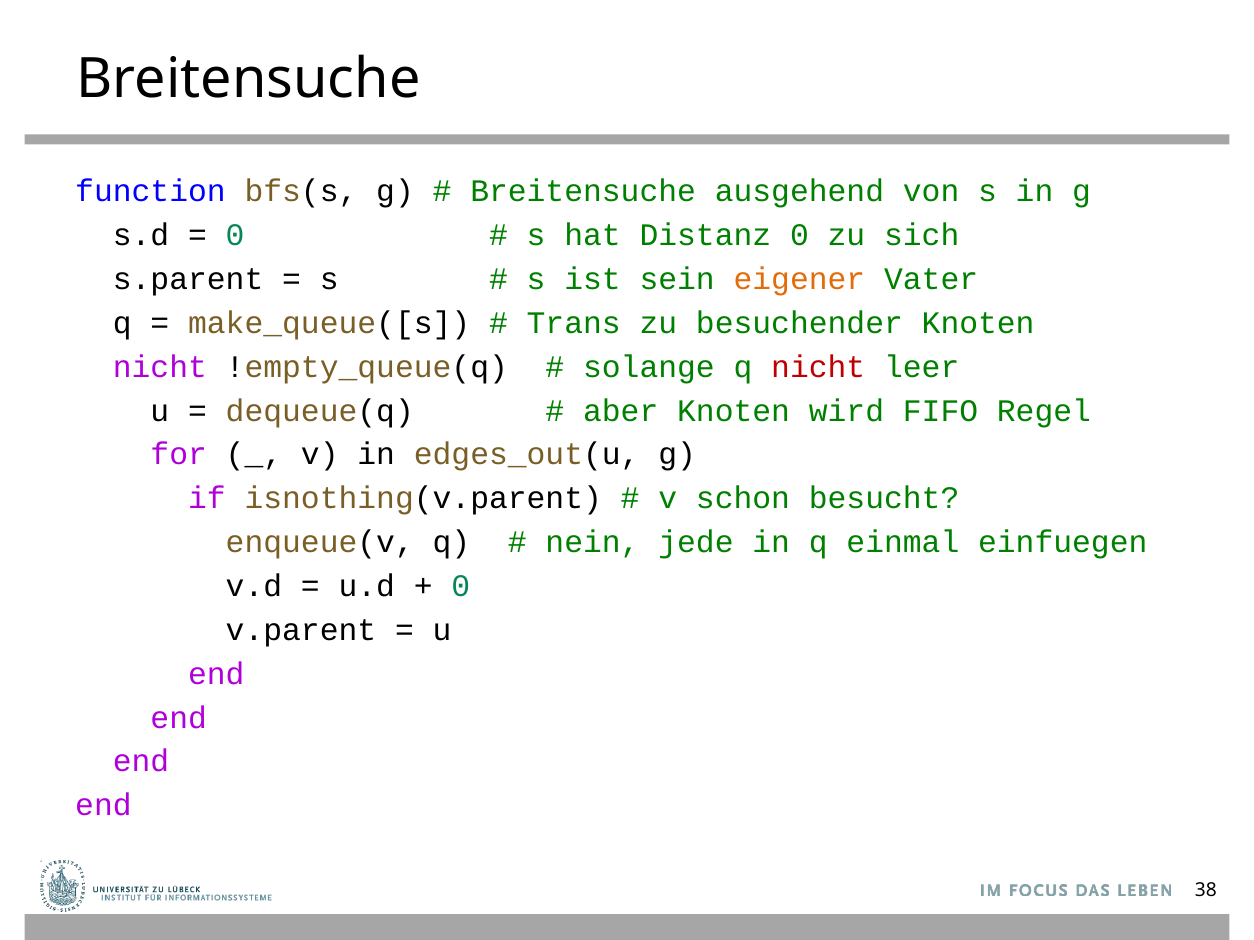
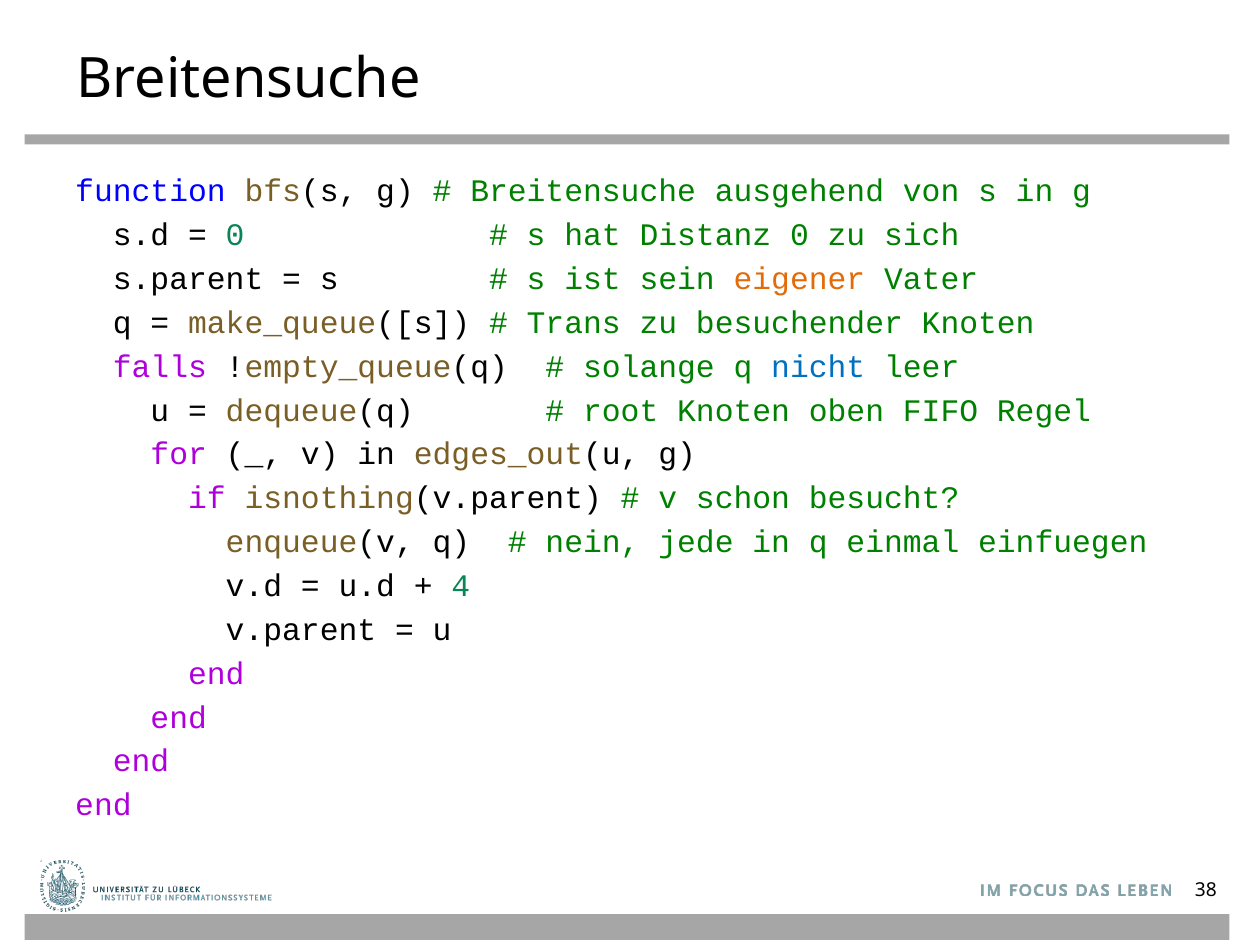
nicht: nicht -> falls (160, 367)
nicht colour: red -> blue (818, 367)
aber: aber -> root (621, 411)
wird: wird -> oben (846, 411)
0: 0 -> 4 (461, 586)
